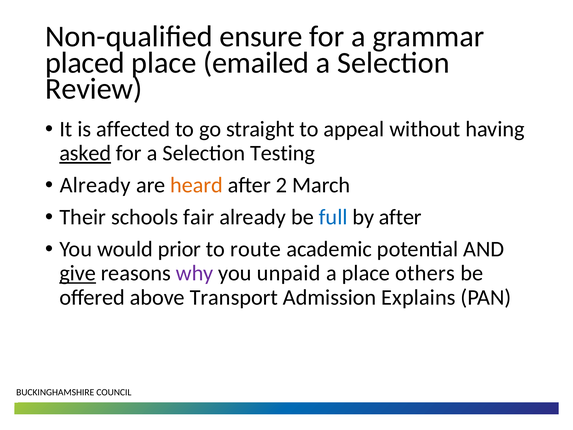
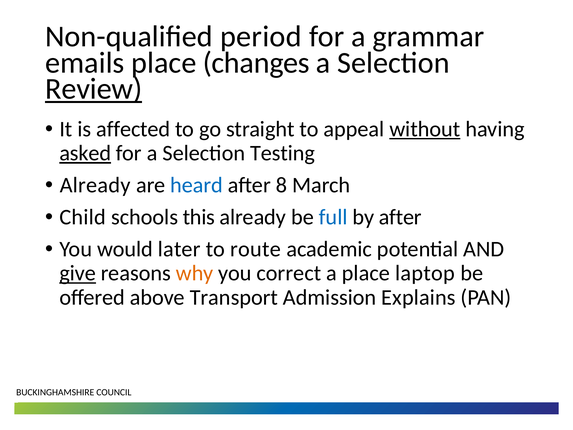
ensure: ensure -> period (261, 37)
placed: placed -> emails (85, 63)
emailed: emailed -> changes (256, 63)
Review underline: none -> present (94, 89)
without underline: none -> present (425, 129)
heard colour: orange -> blue (197, 185)
2: 2 -> 8 (281, 185)
Their: Their -> Child (83, 217)
fair: fair -> this (199, 217)
prior: prior -> later (179, 249)
why colour: purple -> orange (195, 273)
unpaid: unpaid -> correct (289, 273)
others: others -> laptop (425, 273)
